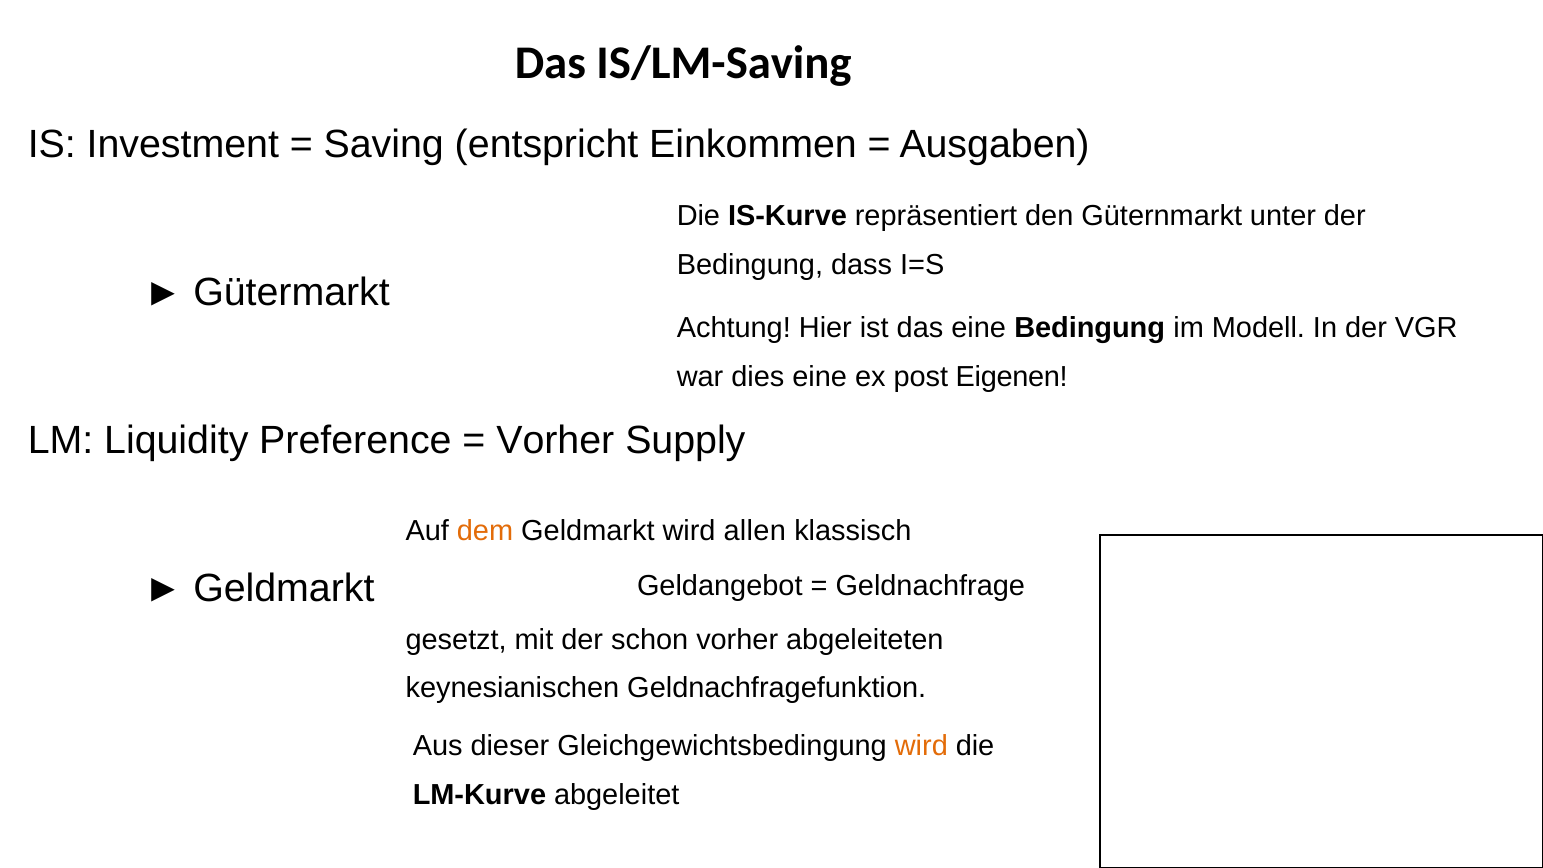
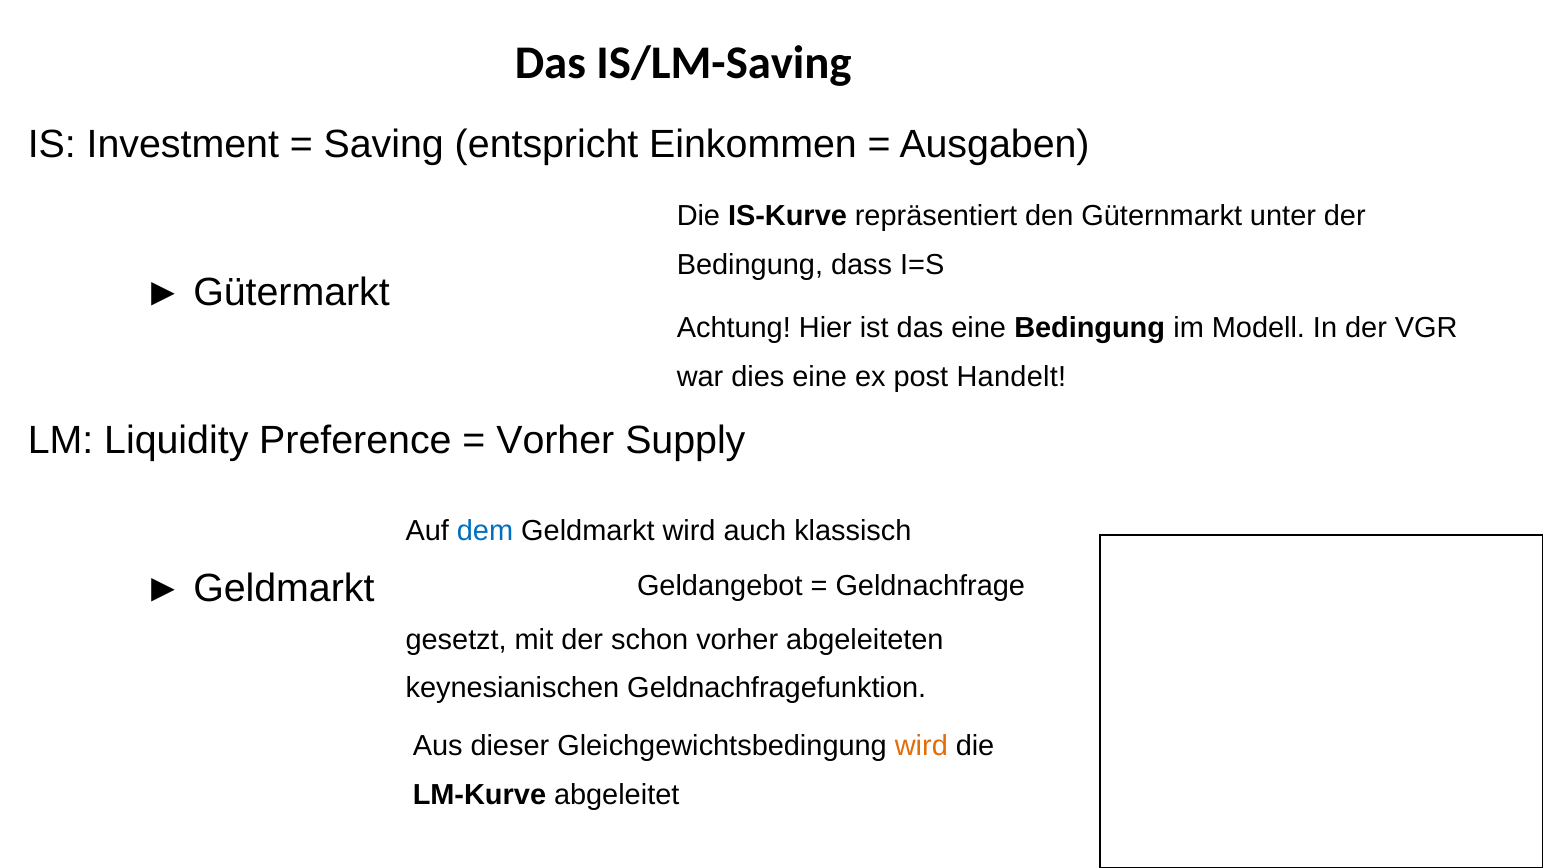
Eigenen: Eigenen -> Handelt (1011, 377)
dem colour: orange -> blue (485, 531)
allen: allen -> auch (755, 531)
